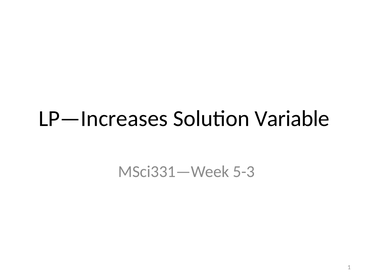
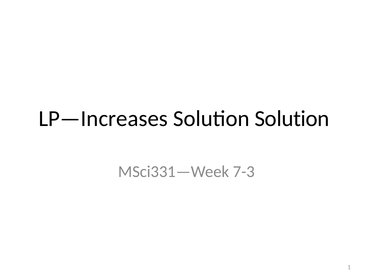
Solution Variable: Variable -> Solution (292, 118)
5-3: 5-3 -> 7-3 (244, 172)
